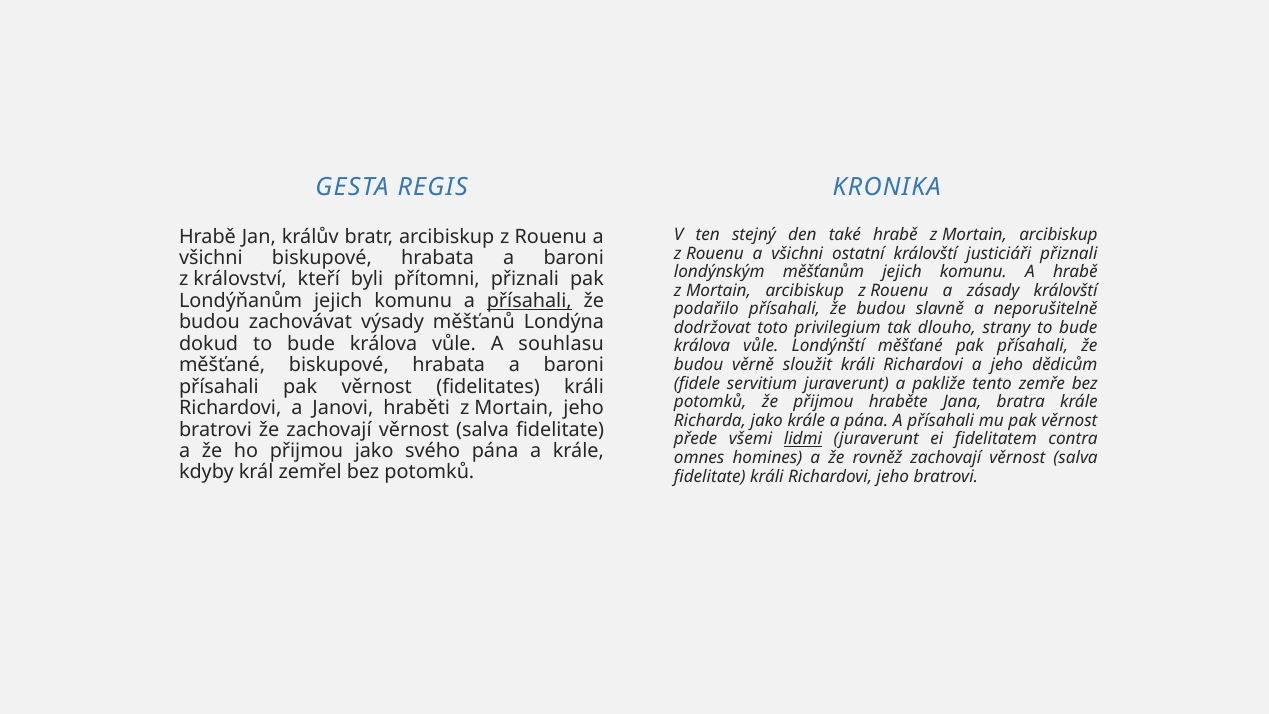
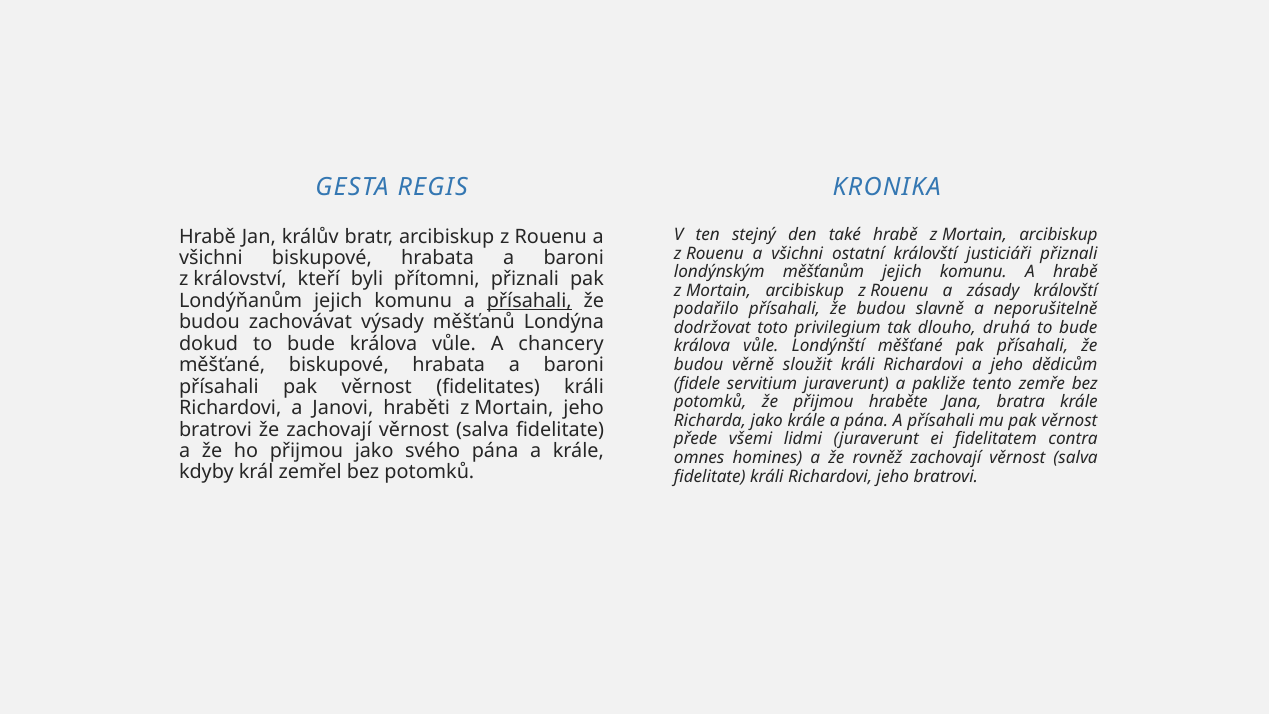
strany: strany -> druhá (1006, 328)
souhlasu: souhlasu -> chancery (561, 344)
lidmi underline: present -> none (803, 439)
